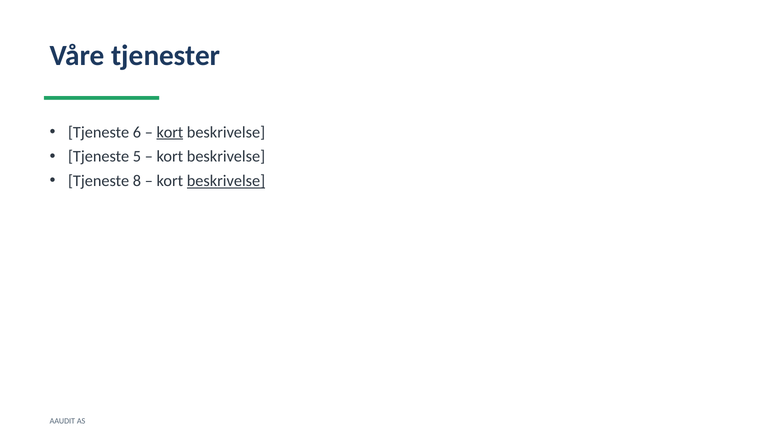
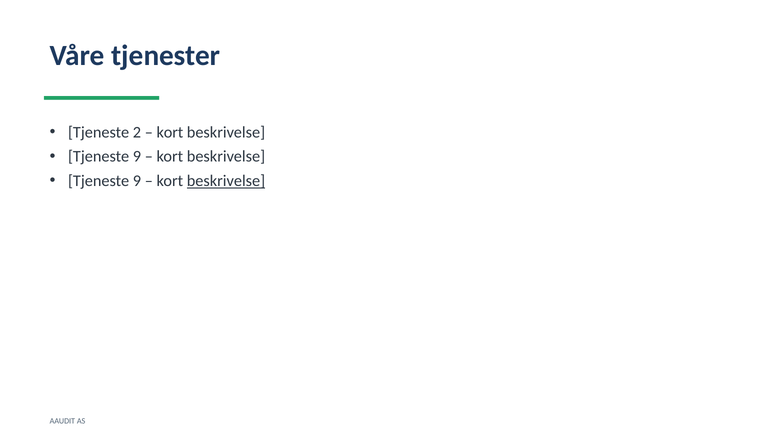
6: 6 -> 2 (137, 132)
kort underline: present -> none (170, 132)
5: 5 -> 9 (137, 157)
8: 8 -> 9 (137, 181)
